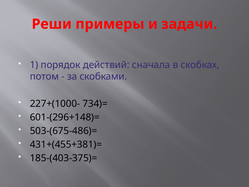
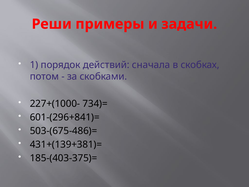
601-(296+148)=: 601-(296+148)= -> 601-(296+841)= (65, 117)
431+(455+381)=: 431+(455+381)= -> 431+(139+381)= (66, 144)
